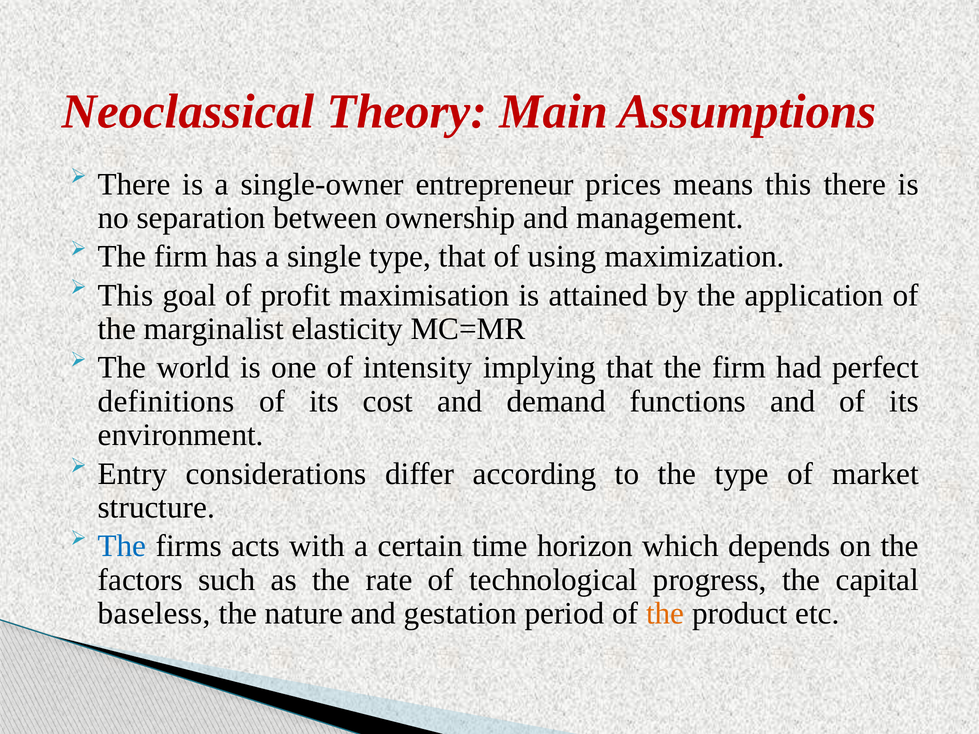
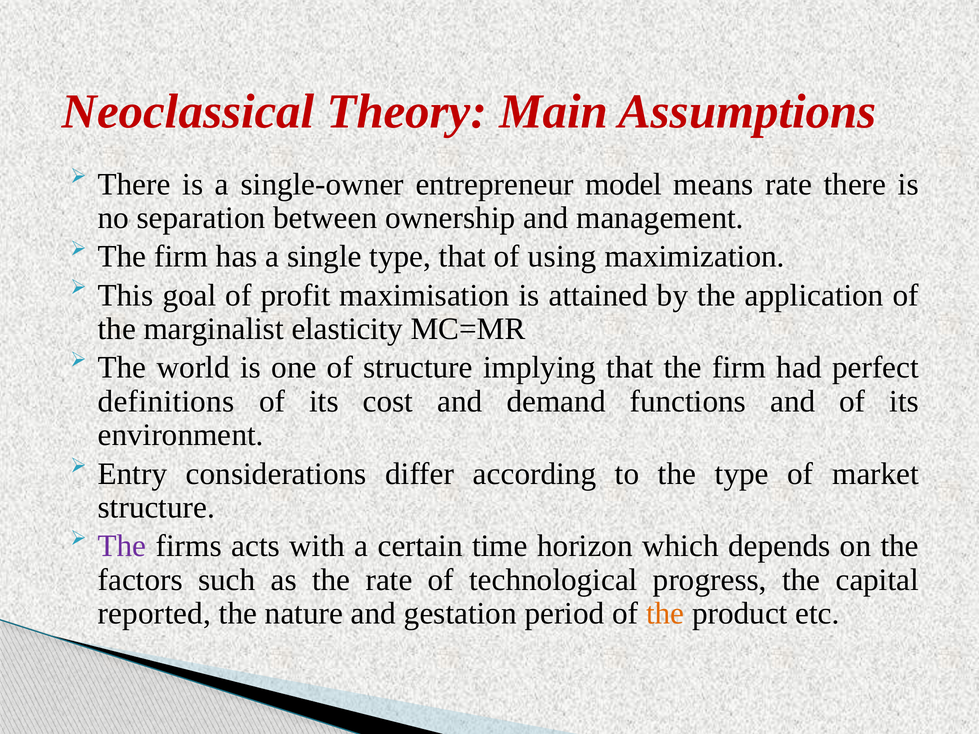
prices: prices -> model (624, 184)
means this: this -> rate (789, 184)
of intensity: intensity -> structure (418, 368)
The colour: blue -> purple (122, 546)
baseless: baseless -> reported (154, 614)
